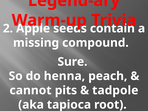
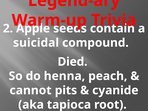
missing: missing -> suicidal (36, 43)
Sure: Sure -> Died (72, 62)
tadpole: tadpole -> cyanide (115, 90)
